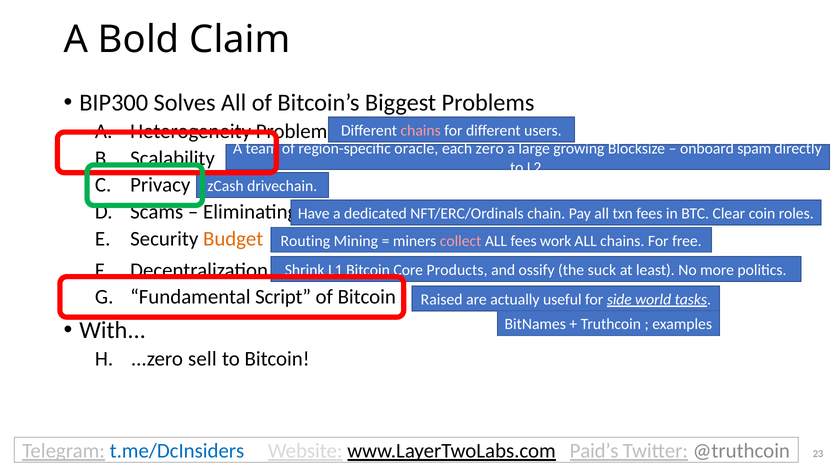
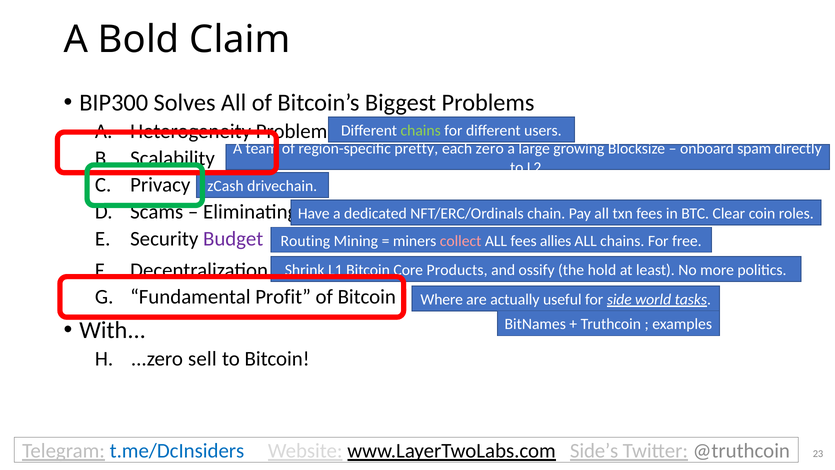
chains colour: pink -> light green (421, 131)
oracle: oracle -> pretty (416, 149)
Budget colour: orange -> purple (233, 239)
work: work -> allies (556, 241)
suck: suck -> hold (602, 270)
Script: Script -> Profit (283, 297)
Raised: Raised -> Where (442, 299)
Paid’s: Paid’s -> Side’s (594, 451)
